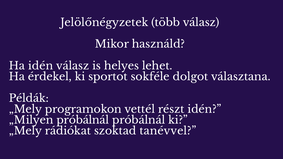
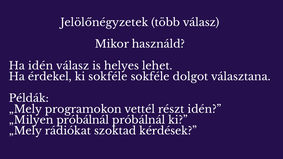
ki sportot: sportot -> sokféle (108, 77)
tanévvel: tanévvel -> kérdések (168, 131)
